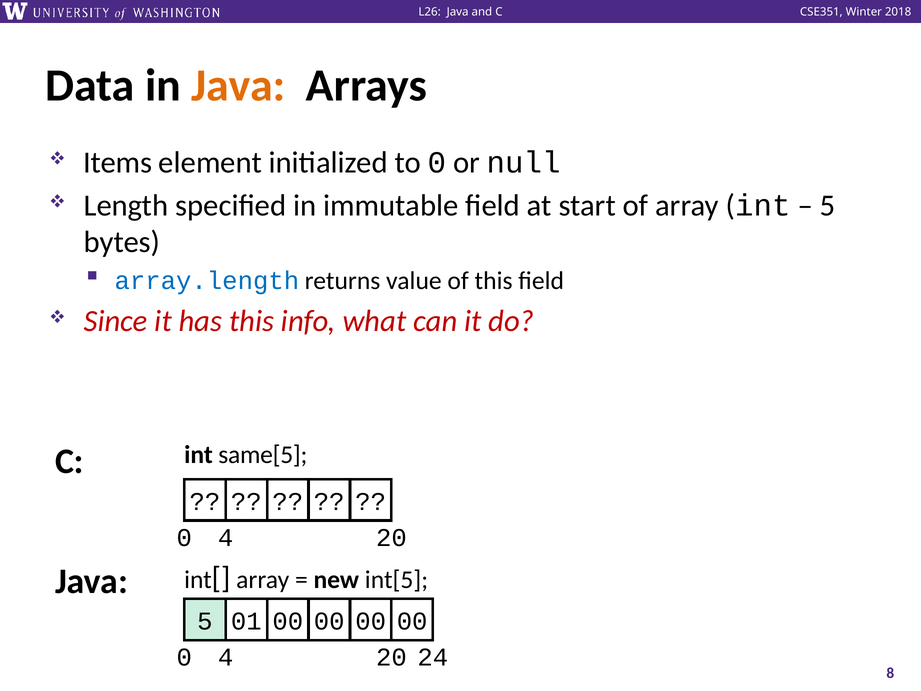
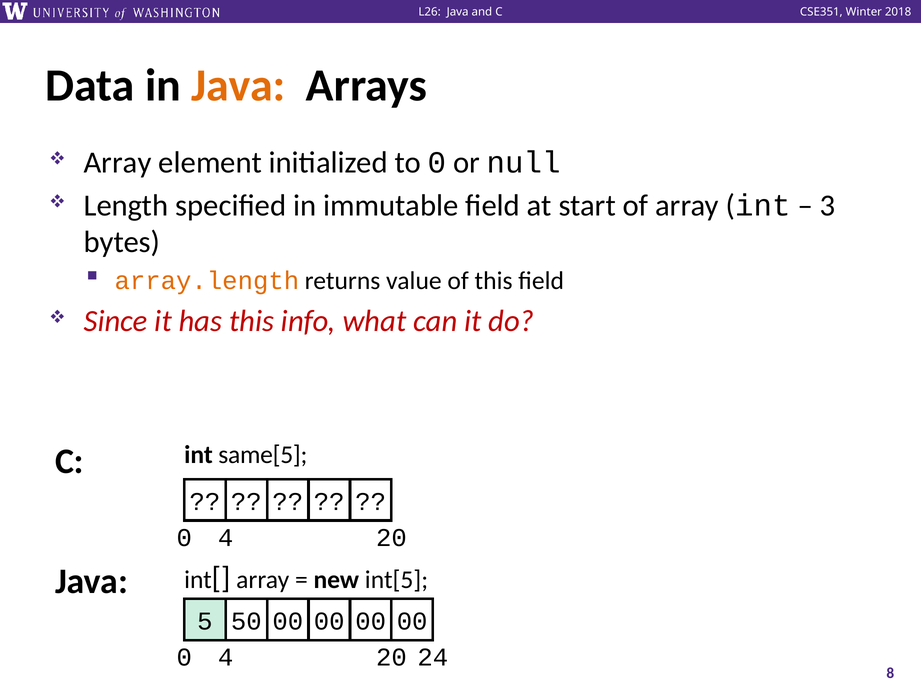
Items: Items -> Array (118, 162)
5: 5 -> 3 (828, 205)
array.length colour: blue -> orange (207, 281)
01: 01 -> 50 (246, 621)
